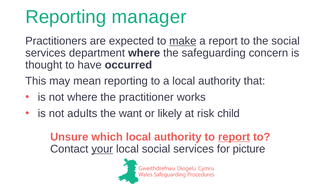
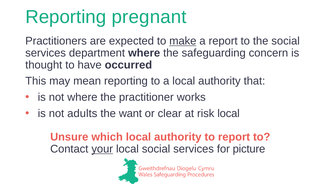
manager: manager -> pregnant (149, 17)
likely: likely -> clear (170, 113)
risk child: child -> local (229, 113)
report underline: present -> none (234, 137)
